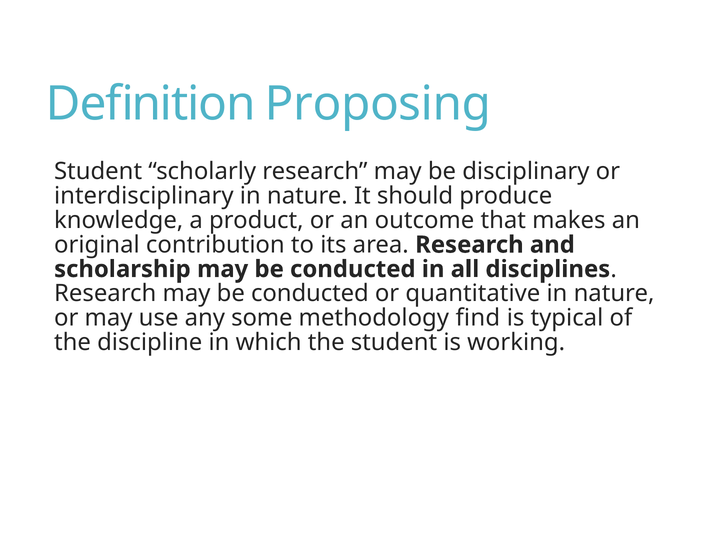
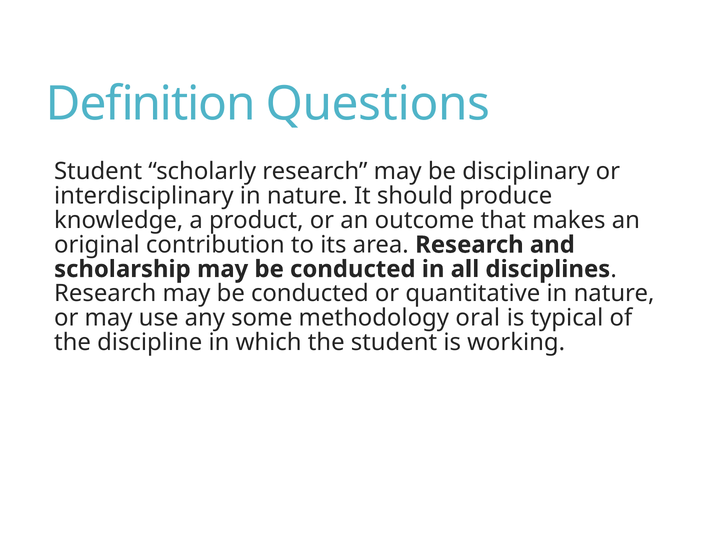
Proposing: Proposing -> Questions (378, 104)
find: find -> oral (478, 318)
